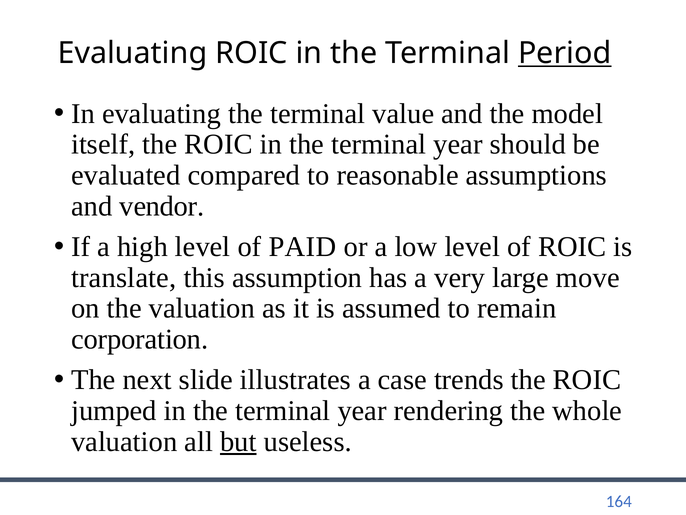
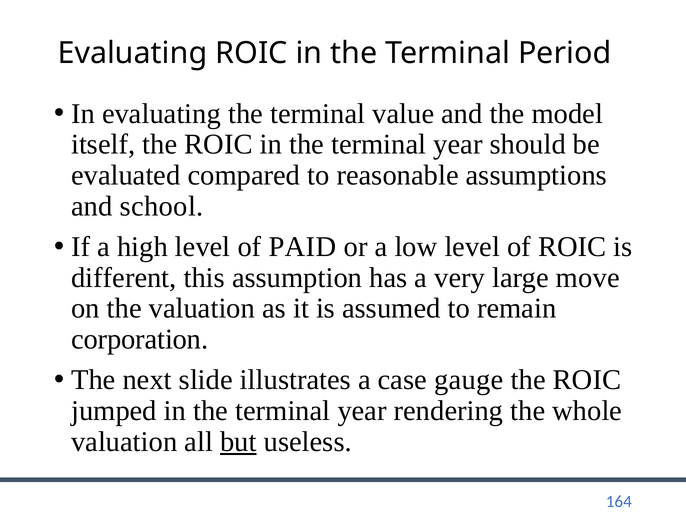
Period underline: present -> none (565, 53)
vendor: vendor -> school (162, 206)
translate: translate -> different (124, 277)
trends: trends -> gauge (469, 379)
